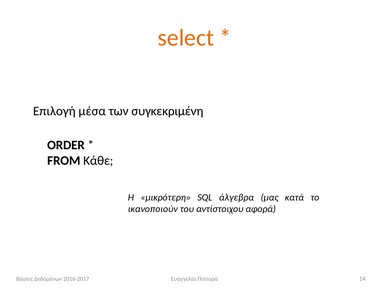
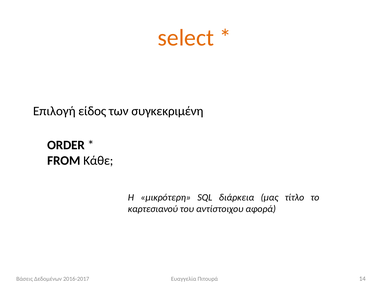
μέσα: μέσα -> είδος (92, 111)
άλγεβρα: άλγεβρα -> διάρκεια (237, 197)
κατά: κατά -> τίτλο (294, 197)
ικανοποιούν: ικανοποιούν -> καρτεσιανού (153, 209)
